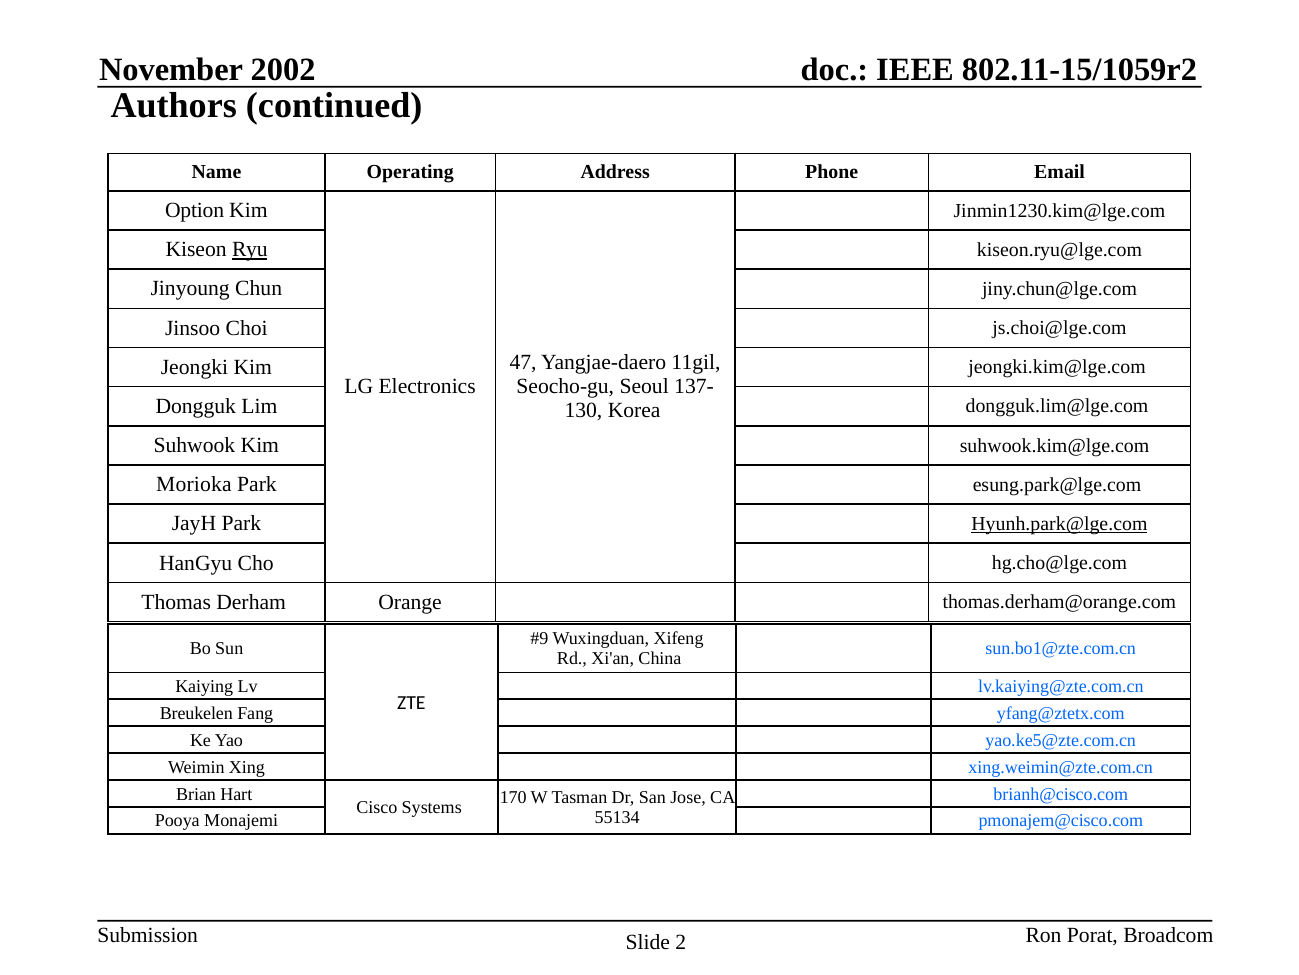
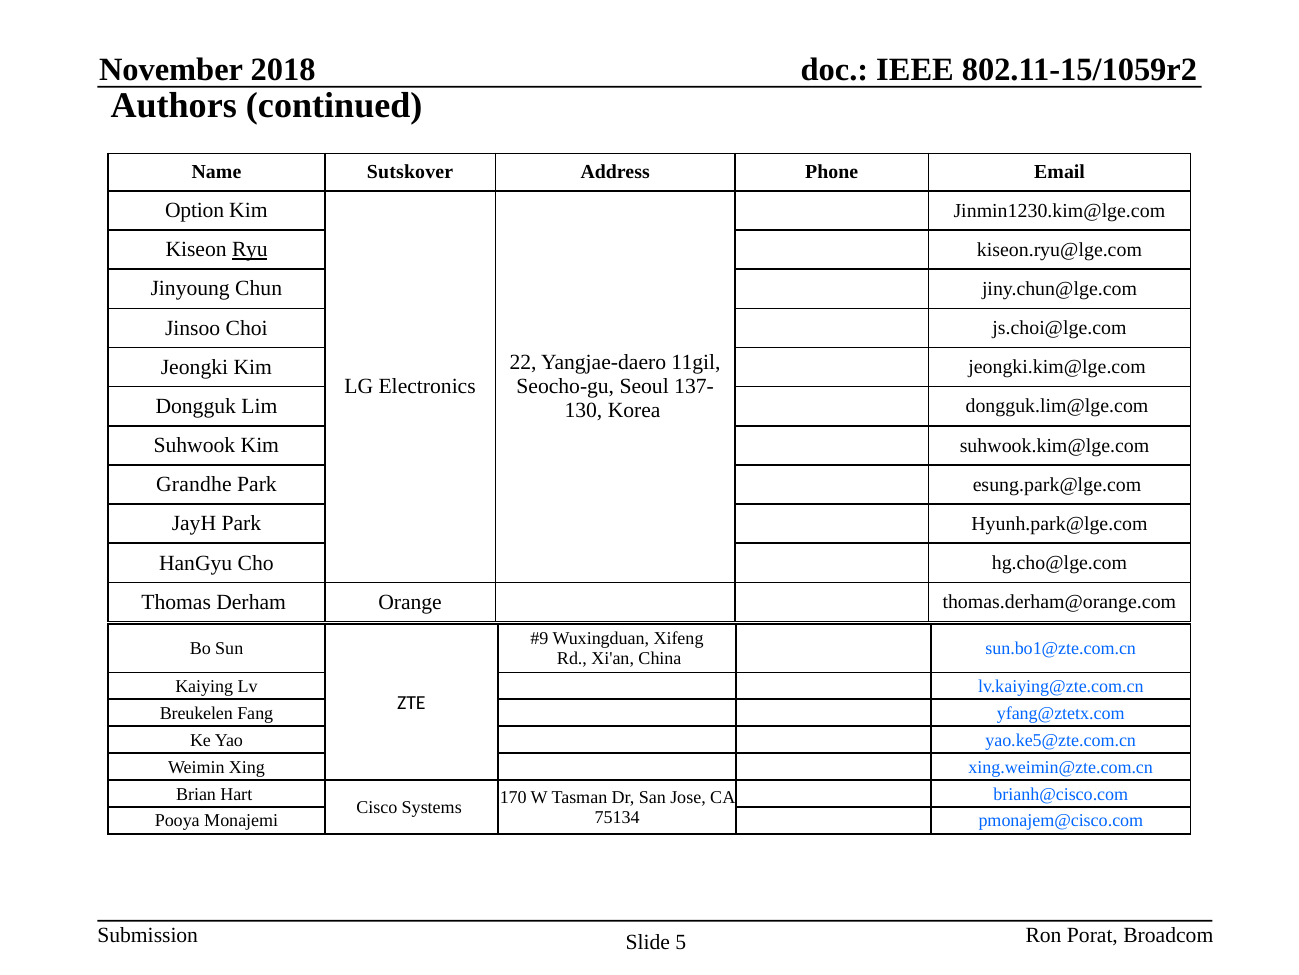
2002: 2002 -> 2018 (283, 69)
Operating: Operating -> Sutskover (410, 172)
47: 47 -> 22 (523, 362)
Morioka: Morioka -> Grandhe (194, 484)
Hyunh.park@lge.com underline: present -> none (1059, 523)
55134: 55134 -> 75134 (617, 817)
2: 2 -> 5 (681, 941)
